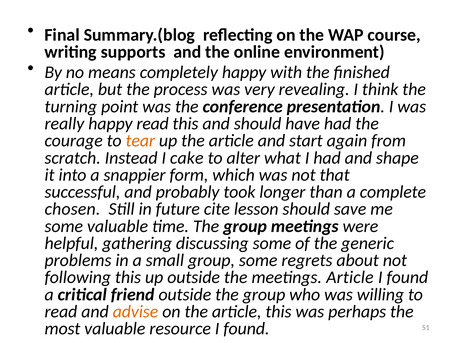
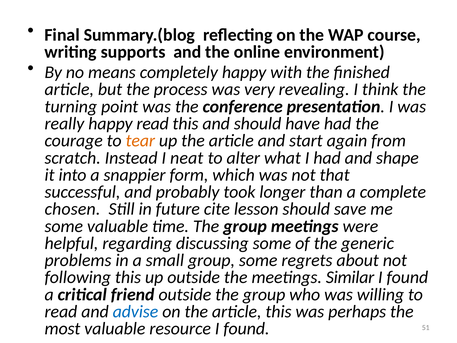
cake: cake -> neat (187, 158)
gathering: gathering -> regarding (137, 243)
meetings Article: Article -> Similar (350, 277)
advise colour: orange -> blue (135, 311)
